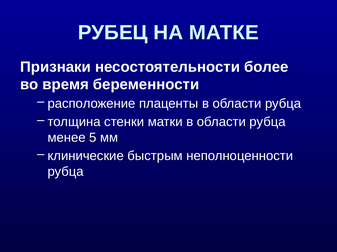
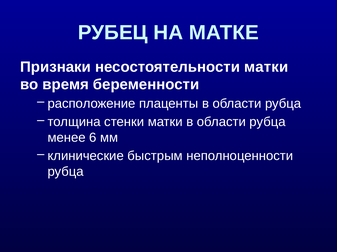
несостоятельности более: более -> матки (266, 67)
5: 5 -> 6 (93, 138)
